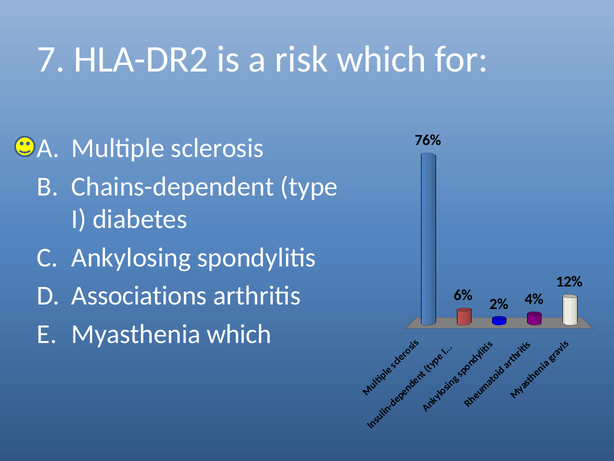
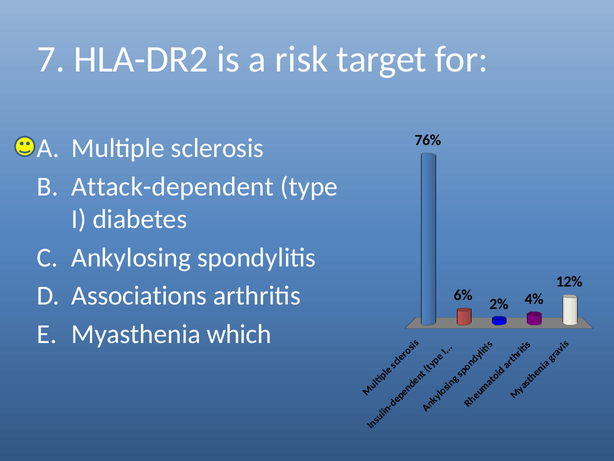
risk which: which -> target (382, 59)
Chains-dependent: Chains-dependent -> Attack-dependent (173, 186)
